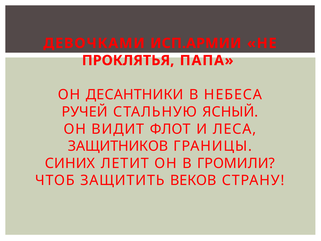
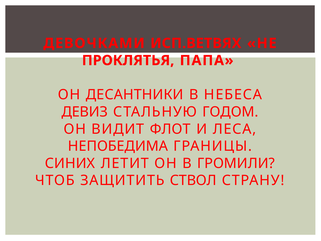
ИСП.АРМИИ: ИСП.АРМИИ -> ИСП.ВЕТВЯХ (196, 43)
РУЧЕЙ: РУЧЕЙ -> ДЕВИЗ (85, 112)
ЯСНЫЙ: ЯСНЫЙ -> ГОДОМ (230, 112)
ЗАЩИТНИКОВ: ЗАЩИТНИКОВ -> НЕПОБЕДИМА (118, 146)
ВЕКОВ: ВЕКОВ -> СТВОЛ (193, 180)
